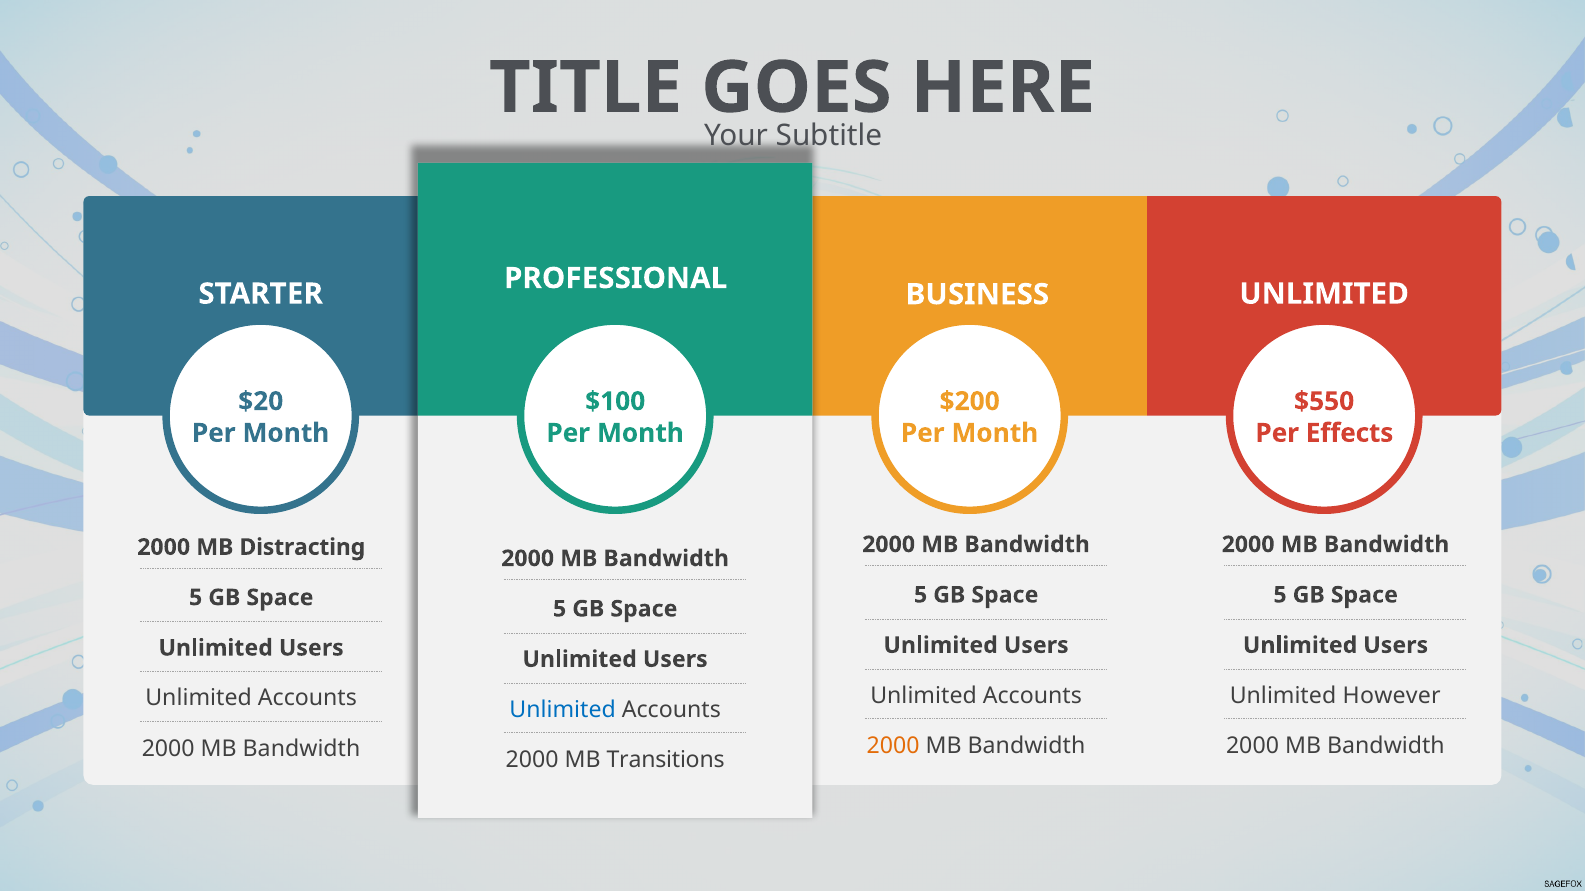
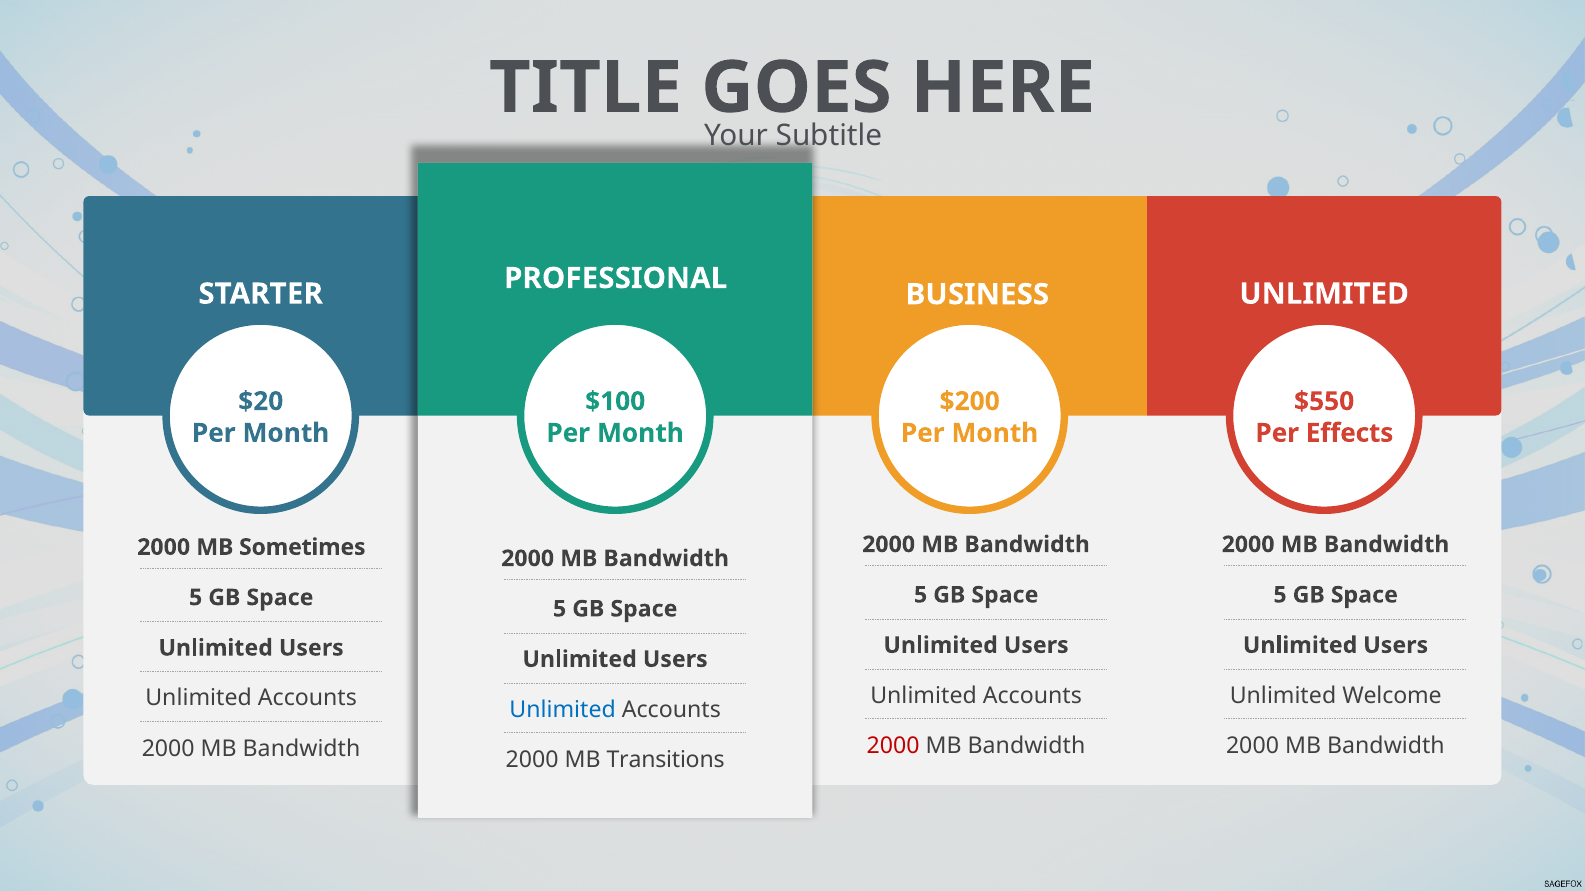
Distracting: Distracting -> Sometimes (302, 548)
However: However -> Welcome (1392, 696)
2000 colour: orange -> red (893, 746)
